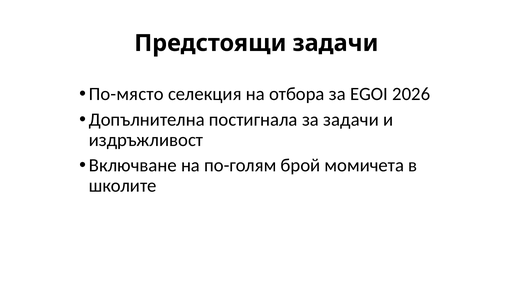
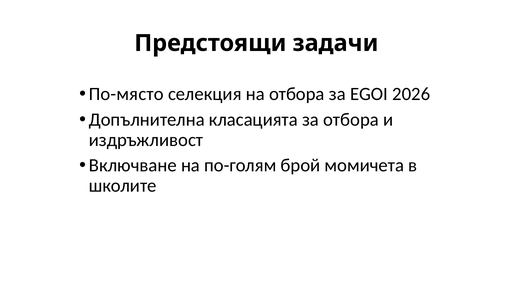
постигнала: постигнала -> класацията (253, 119)
за задачи: задачи -> отбора (351, 119)
